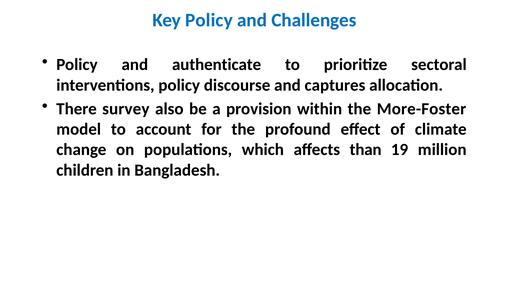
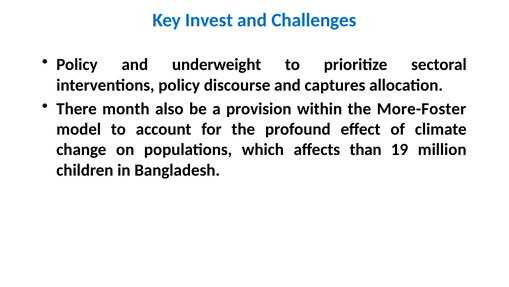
Key Policy: Policy -> Invest (209, 20)
authenticate: authenticate -> underweight (217, 64)
survey: survey -> month (126, 109)
